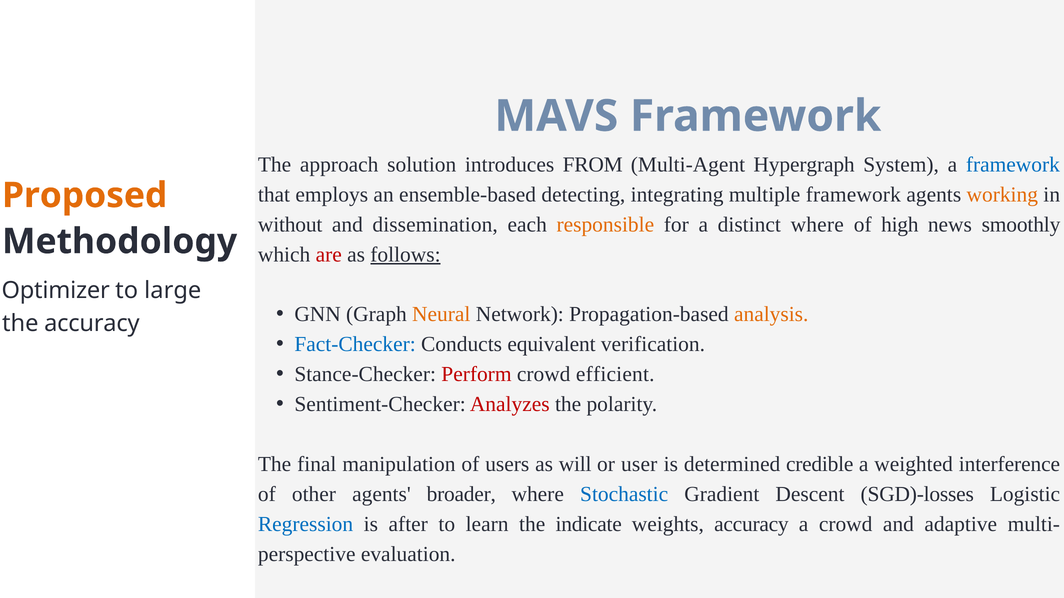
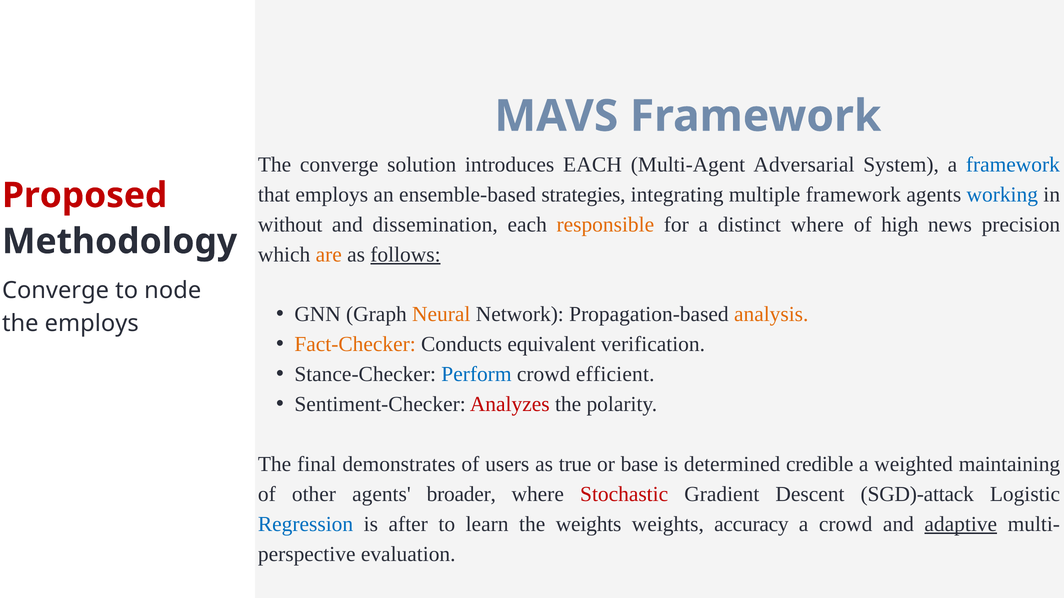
The approach: approach -> converge (339, 165)
introduces FROM: FROM -> EACH (592, 165)
Hypergraph: Hypergraph -> Adversarial (804, 165)
detecting: detecting -> strategies (583, 195)
working colour: orange -> blue (1002, 195)
Proposed colour: orange -> red (85, 196)
smoothly: smoothly -> precision (1021, 225)
are colour: red -> orange (329, 255)
Optimizer: Optimizer -> Converge (56, 291)
large: large -> node (173, 291)
the accuracy: accuracy -> employs (92, 324)
Fact-Checker colour: blue -> orange (355, 345)
Perform colour: red -> blue (476, 375)
manipulation: manipulation -> demonstrates (399, 465)
will: will -> true (575, 465)
user: user -> base (639, 465)
interference: interference -> maintaining (1009, 465)
Stochastic colour: blue -> red (624, 495)
SGD)-losses: SGD)-losses -> SGD)-attack (917, 495)
the indicate: indicate -> weights (589, 525)
adaptive underline: none -> present (961, 525)
